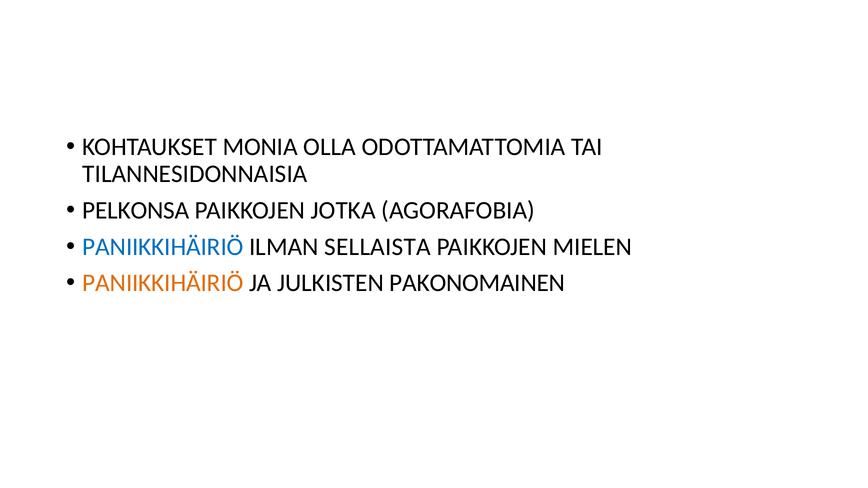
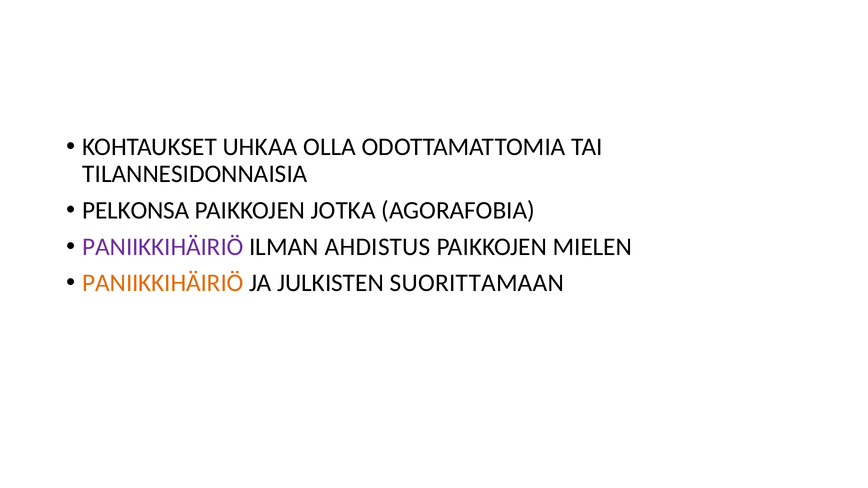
MONIA: MONIA -> UHKAA (260, 147)
PANIIKKIHÄIRIÖ colour: blue -> purple (163, 247)
SELLAISTA: SELLAISTA -> AHDISTUS (378, 247)
PAKONOMAINEN: PAKONOMAINEN -> SUORITTAMAAN (477, 283)
